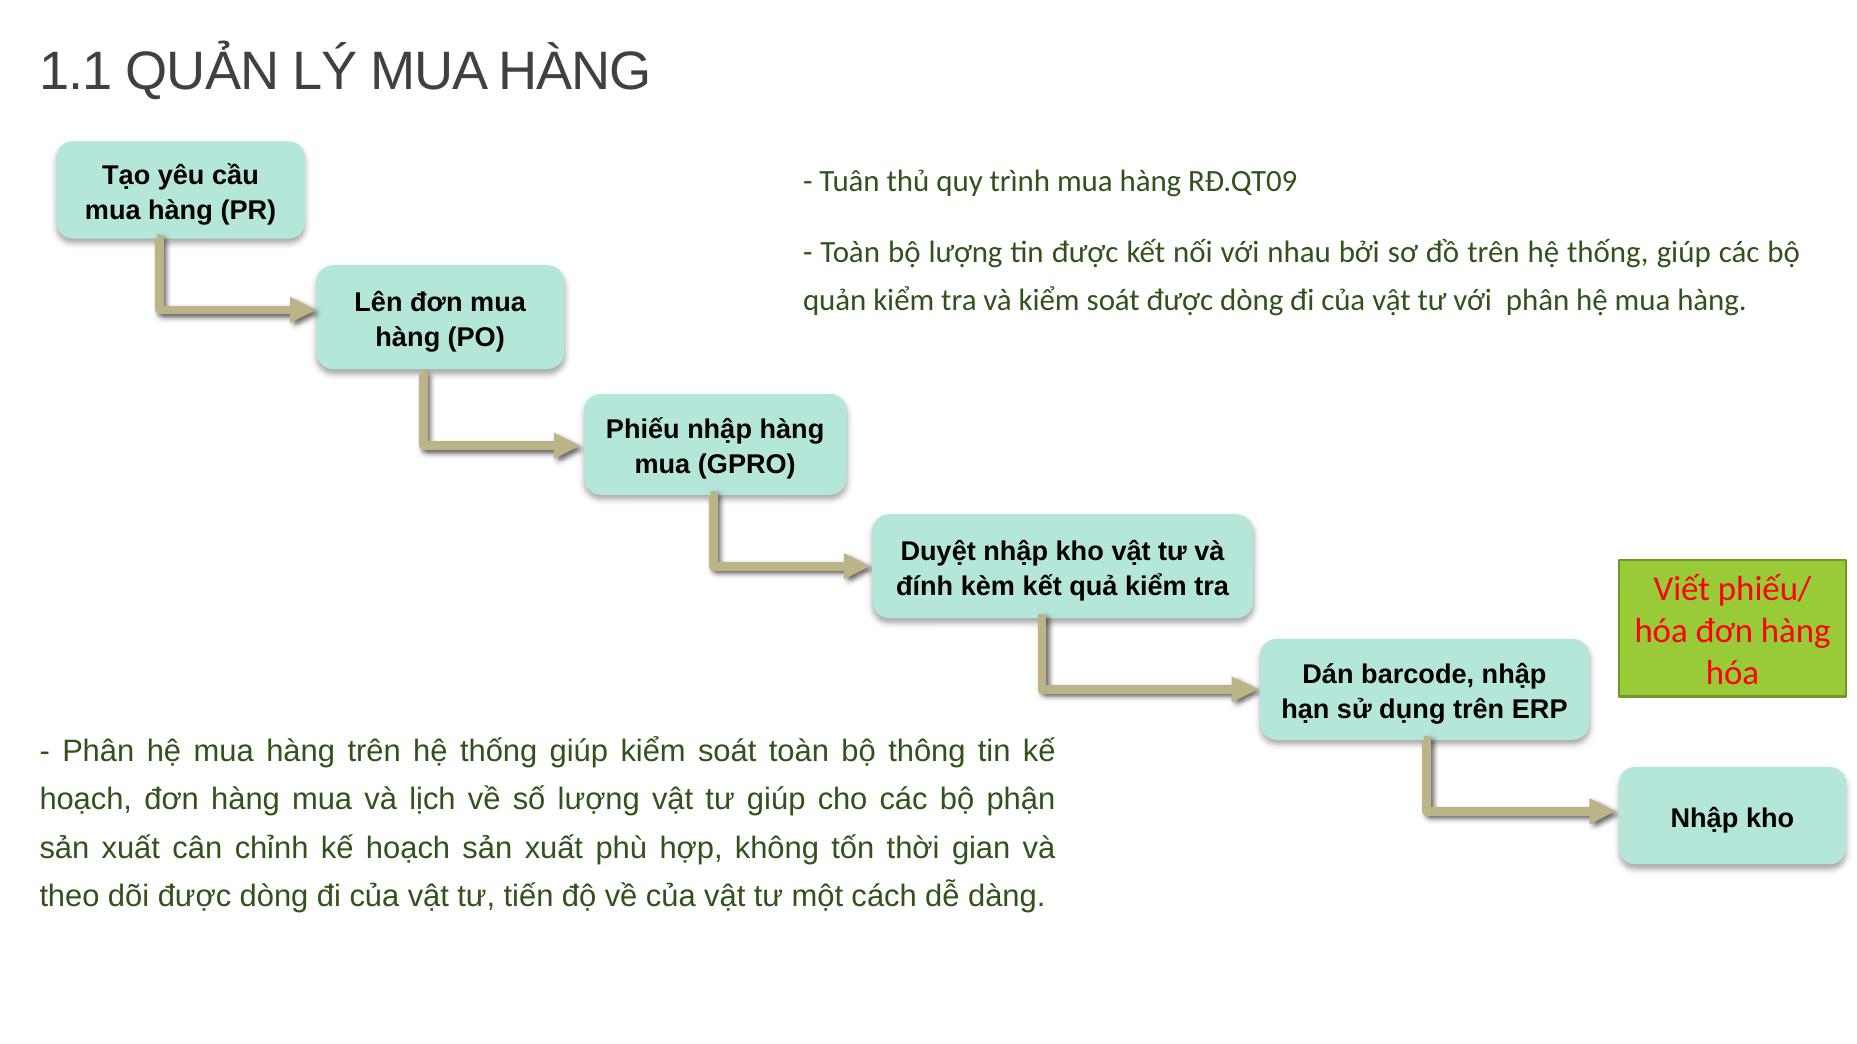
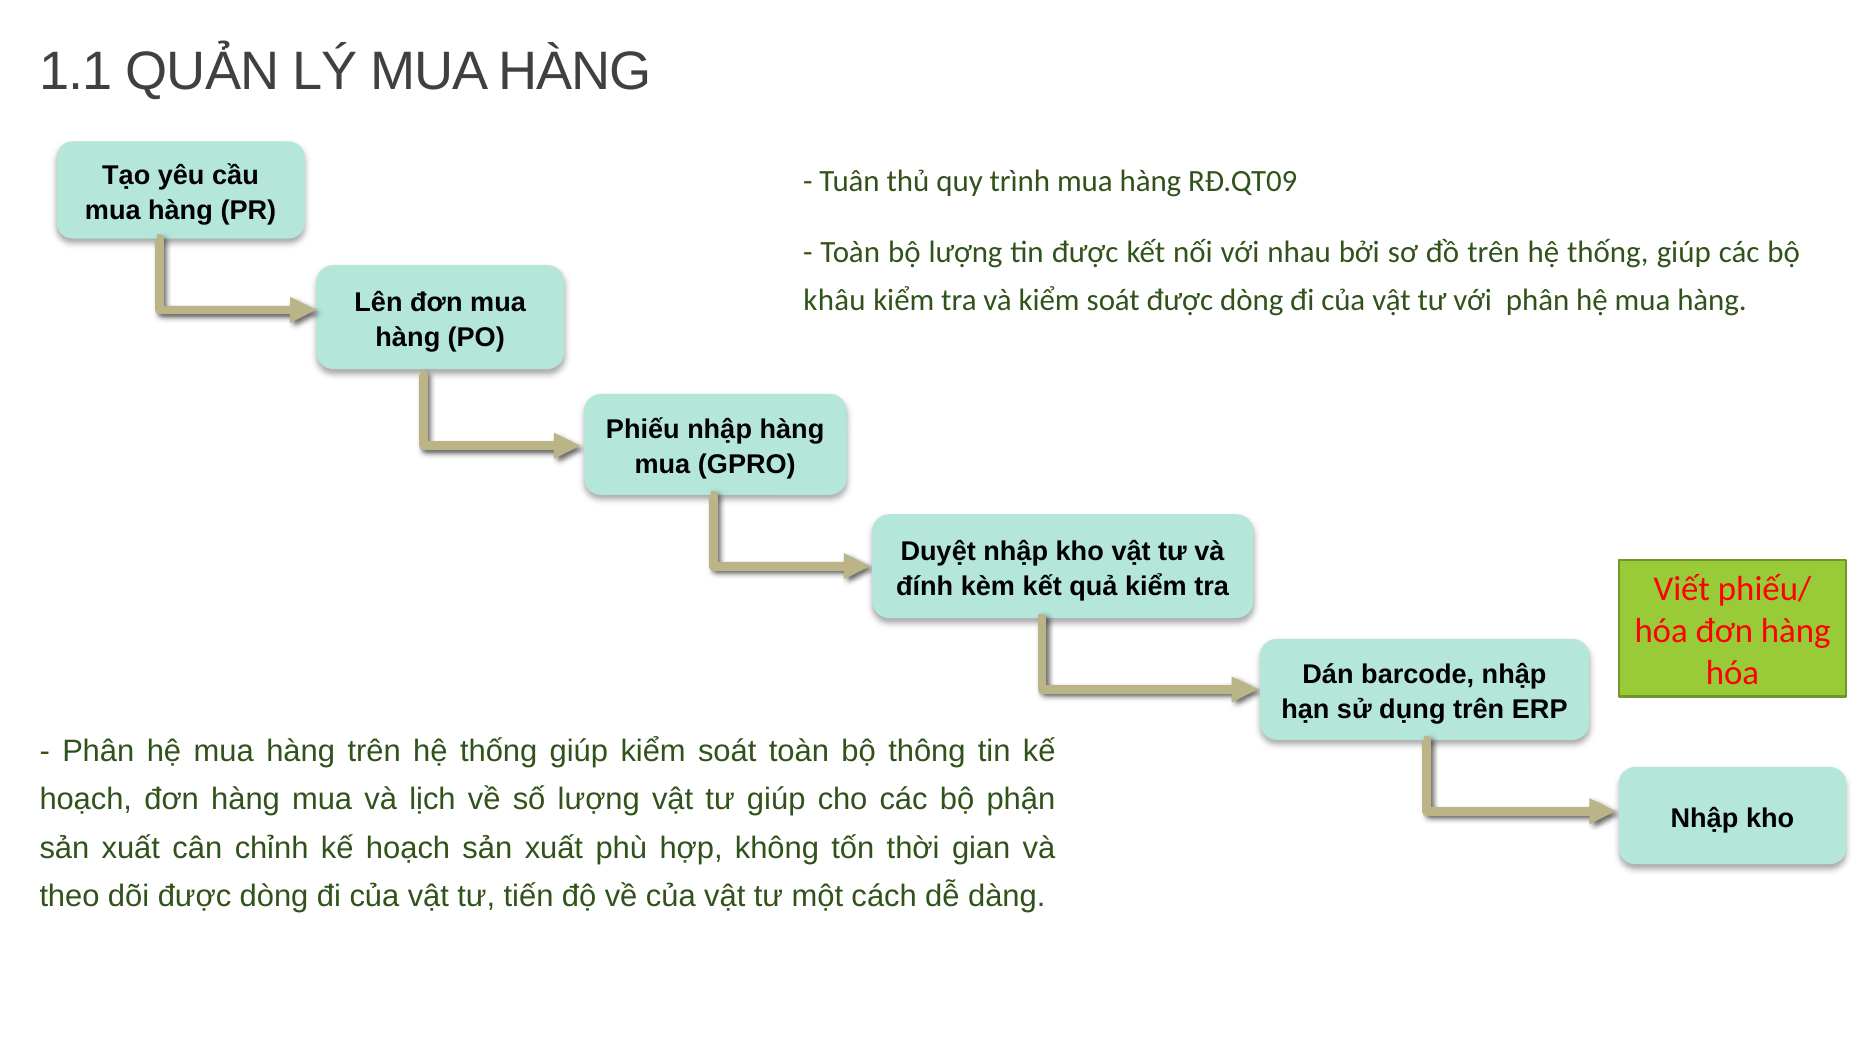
quản: quản -> khâu (835, 301)
